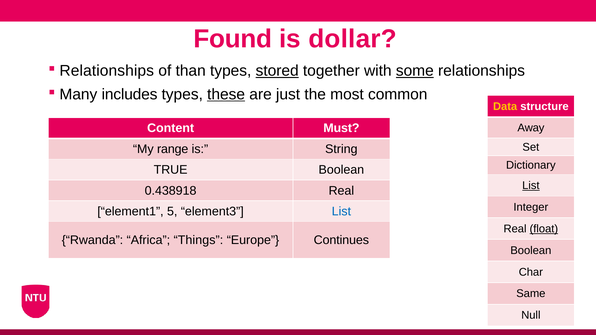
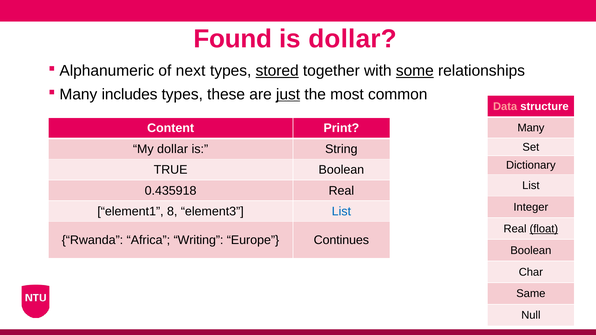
Relationships: Relationships -> Alphanumeric (107, 71)
than: than -> next (191, 71)
these underline: present -> none (226, 94)
just underline: none -> present (288, 94)
Data colour: yellow -> pink (505, 107)
Must: Must -> Print (341, 128)
Away: Away -> Many (531, 128)
My range: range -> dollar (173, 149)
List underline: present -> none (531, 186)
0.438918: 0.438918 -> 0.435918 (171, 191)
5: 5 -> 8 (172, 212)
Things: Things -> Writing (198, 240)
